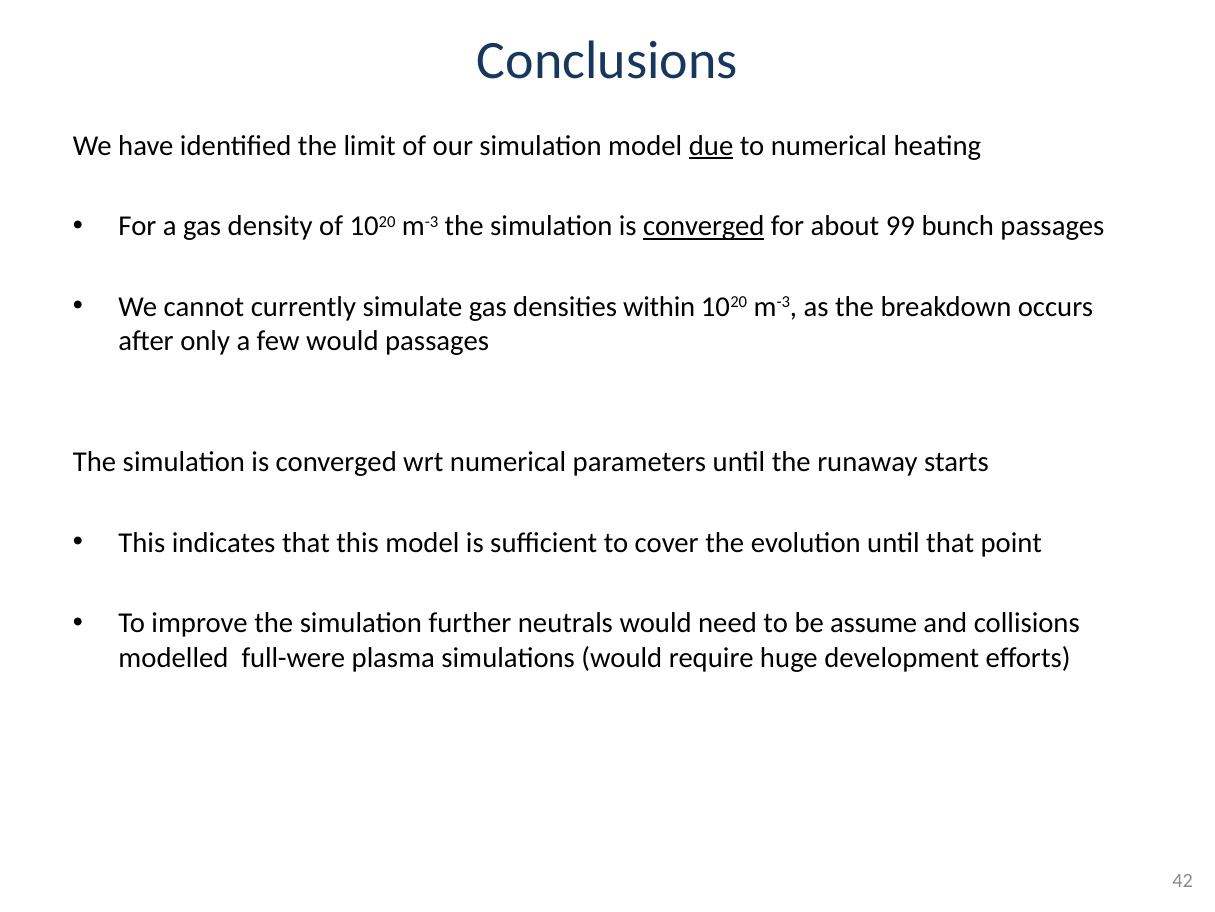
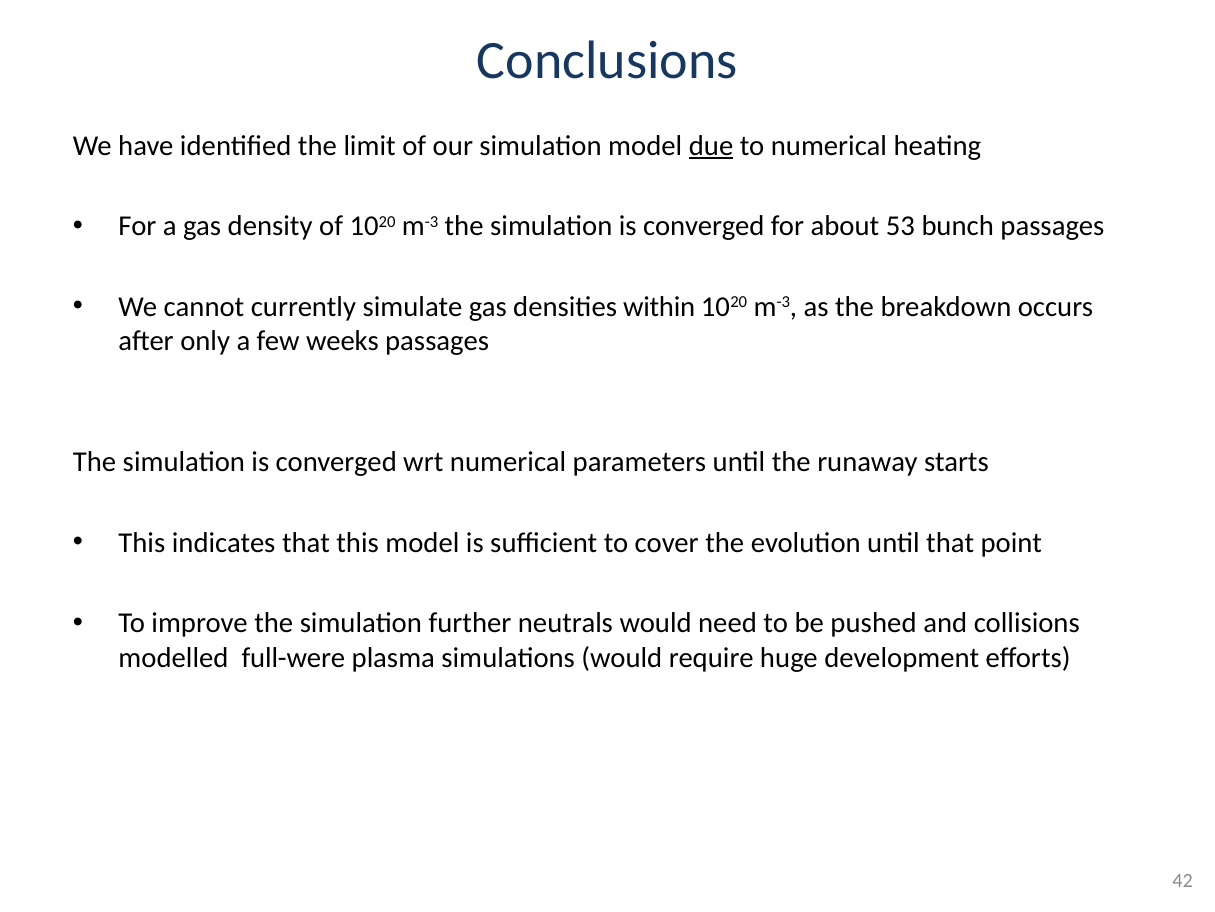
converged underline: present -> none (704, 226)
99: 99 -> 53 (900, 226)
few would: would -> weeks (342, 341)
assume: assume -> pushed (874, 623)
